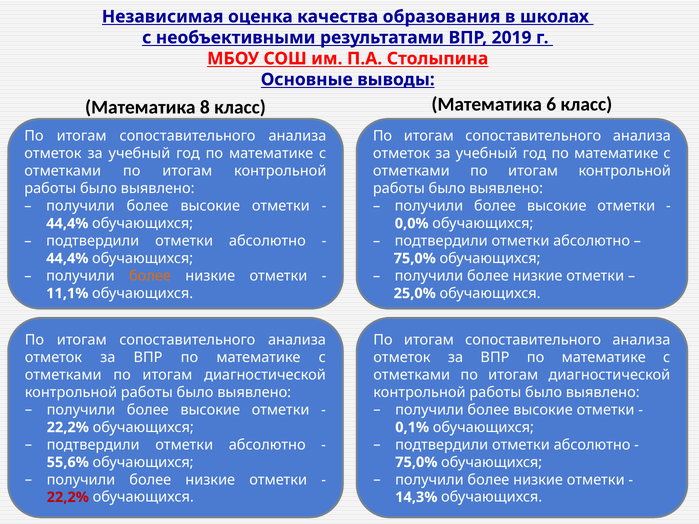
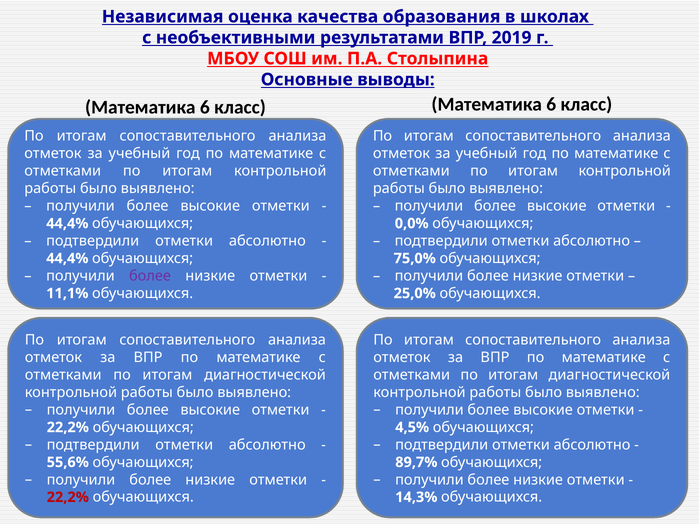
8: 8 -> 6 (205, 107)
более colour: orange -> purple (150, 276)
0,1%: 0,1% -> 4,5% (412, 428)
75,0%: 75,0% -> 89,7% (416, 462)
